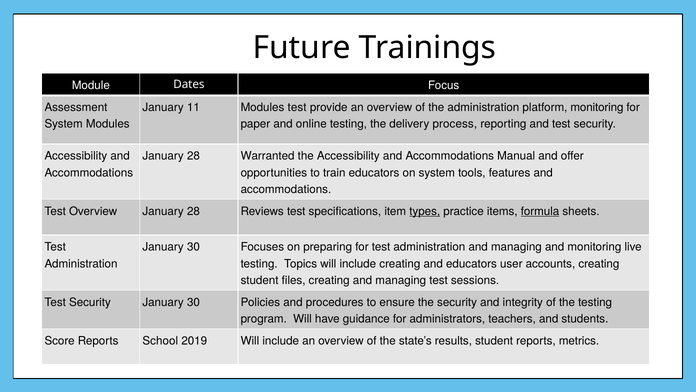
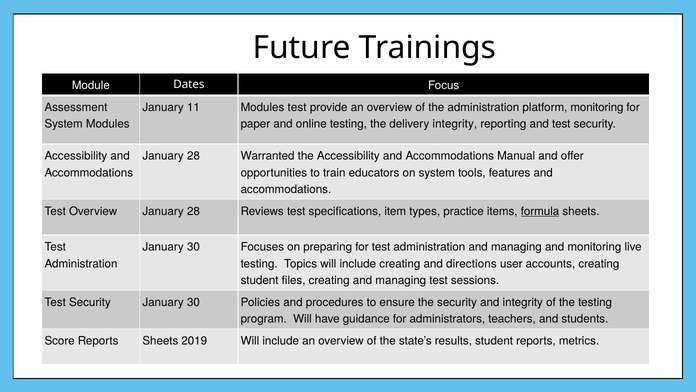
delivery process: process -> integrity (455, 124)
types underline: present -> none (425, 211)
and educators: educators -> directions (471, 263)
Reports School: School -> Sheets (160, 340)
